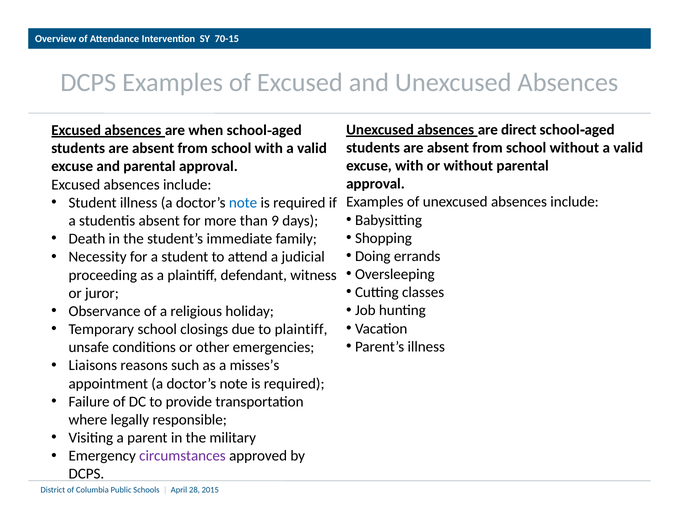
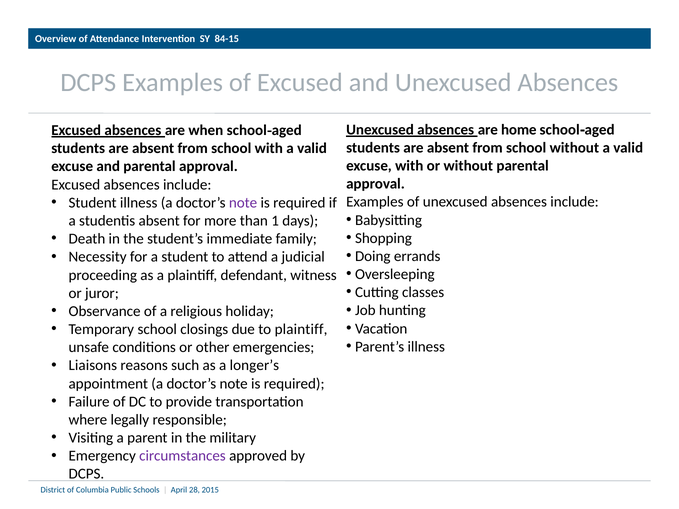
70-15: 70-15 -> 84-15 (227, 39)
direct: direct -> home (519, 130)
note colour: blue -> purple (243, 203)
9: 9 -> 1 (275, 221)
misses’s: misses’s -> longer’s (254, 366)
